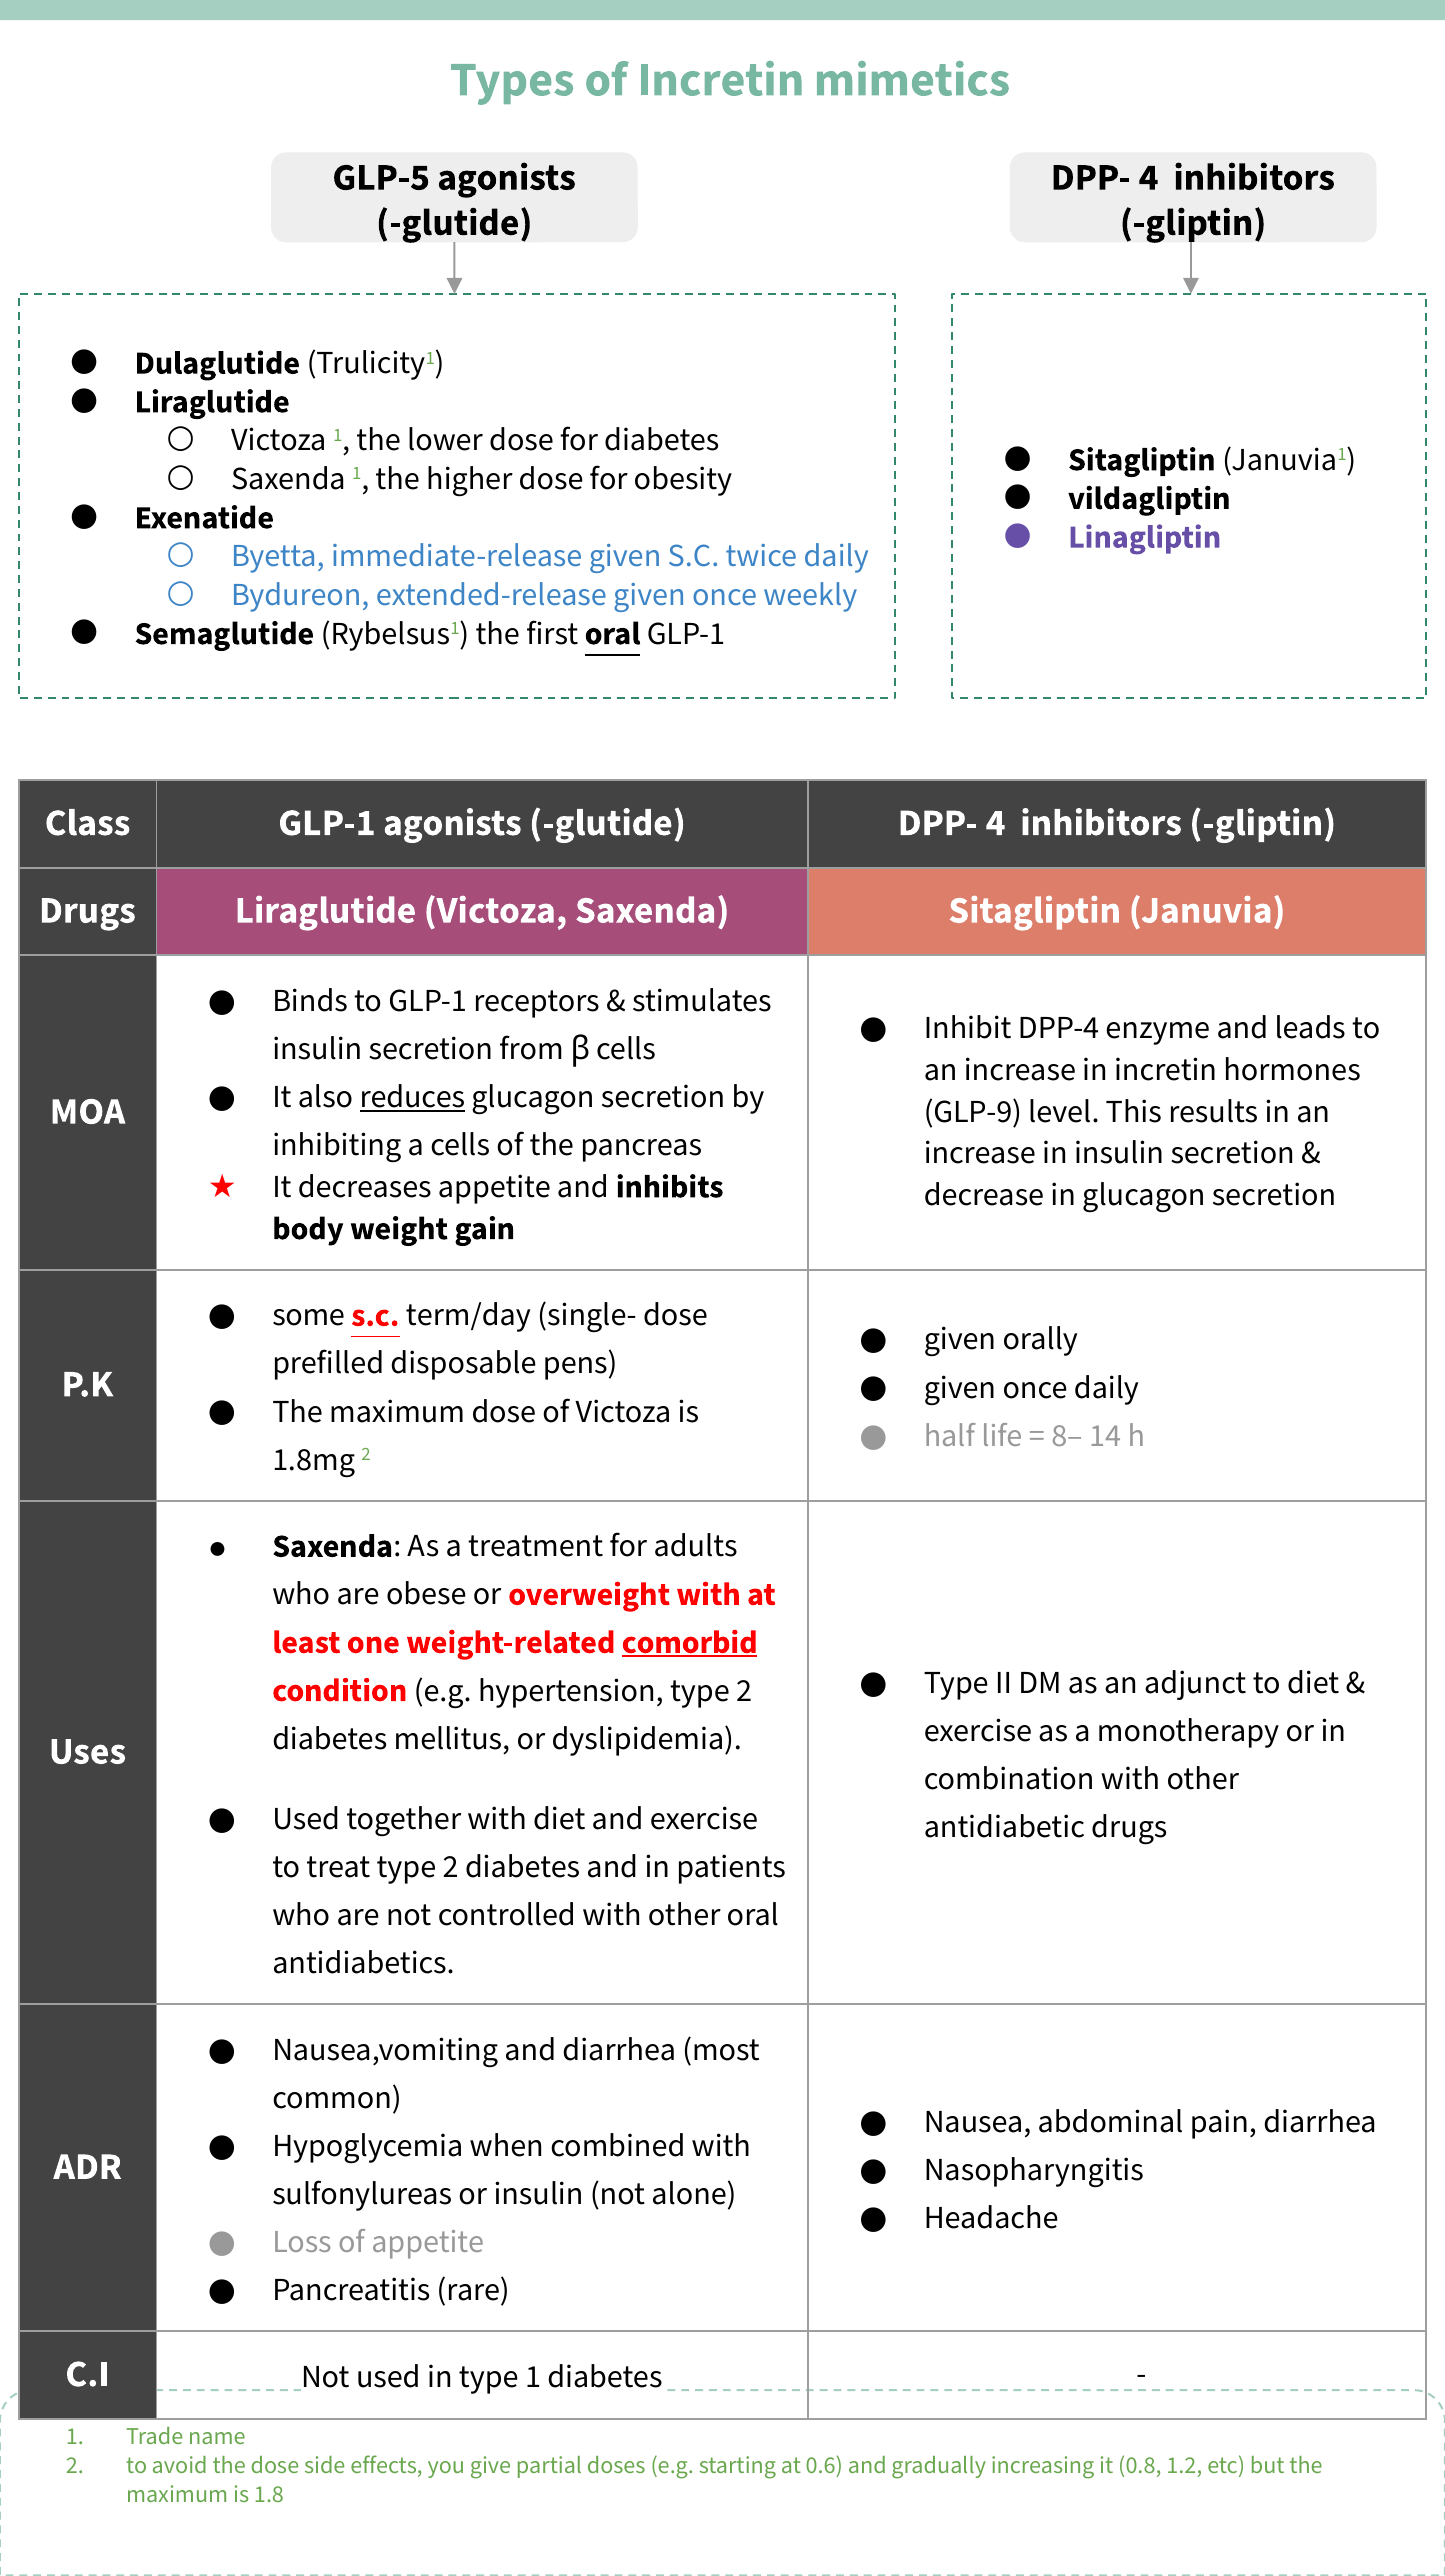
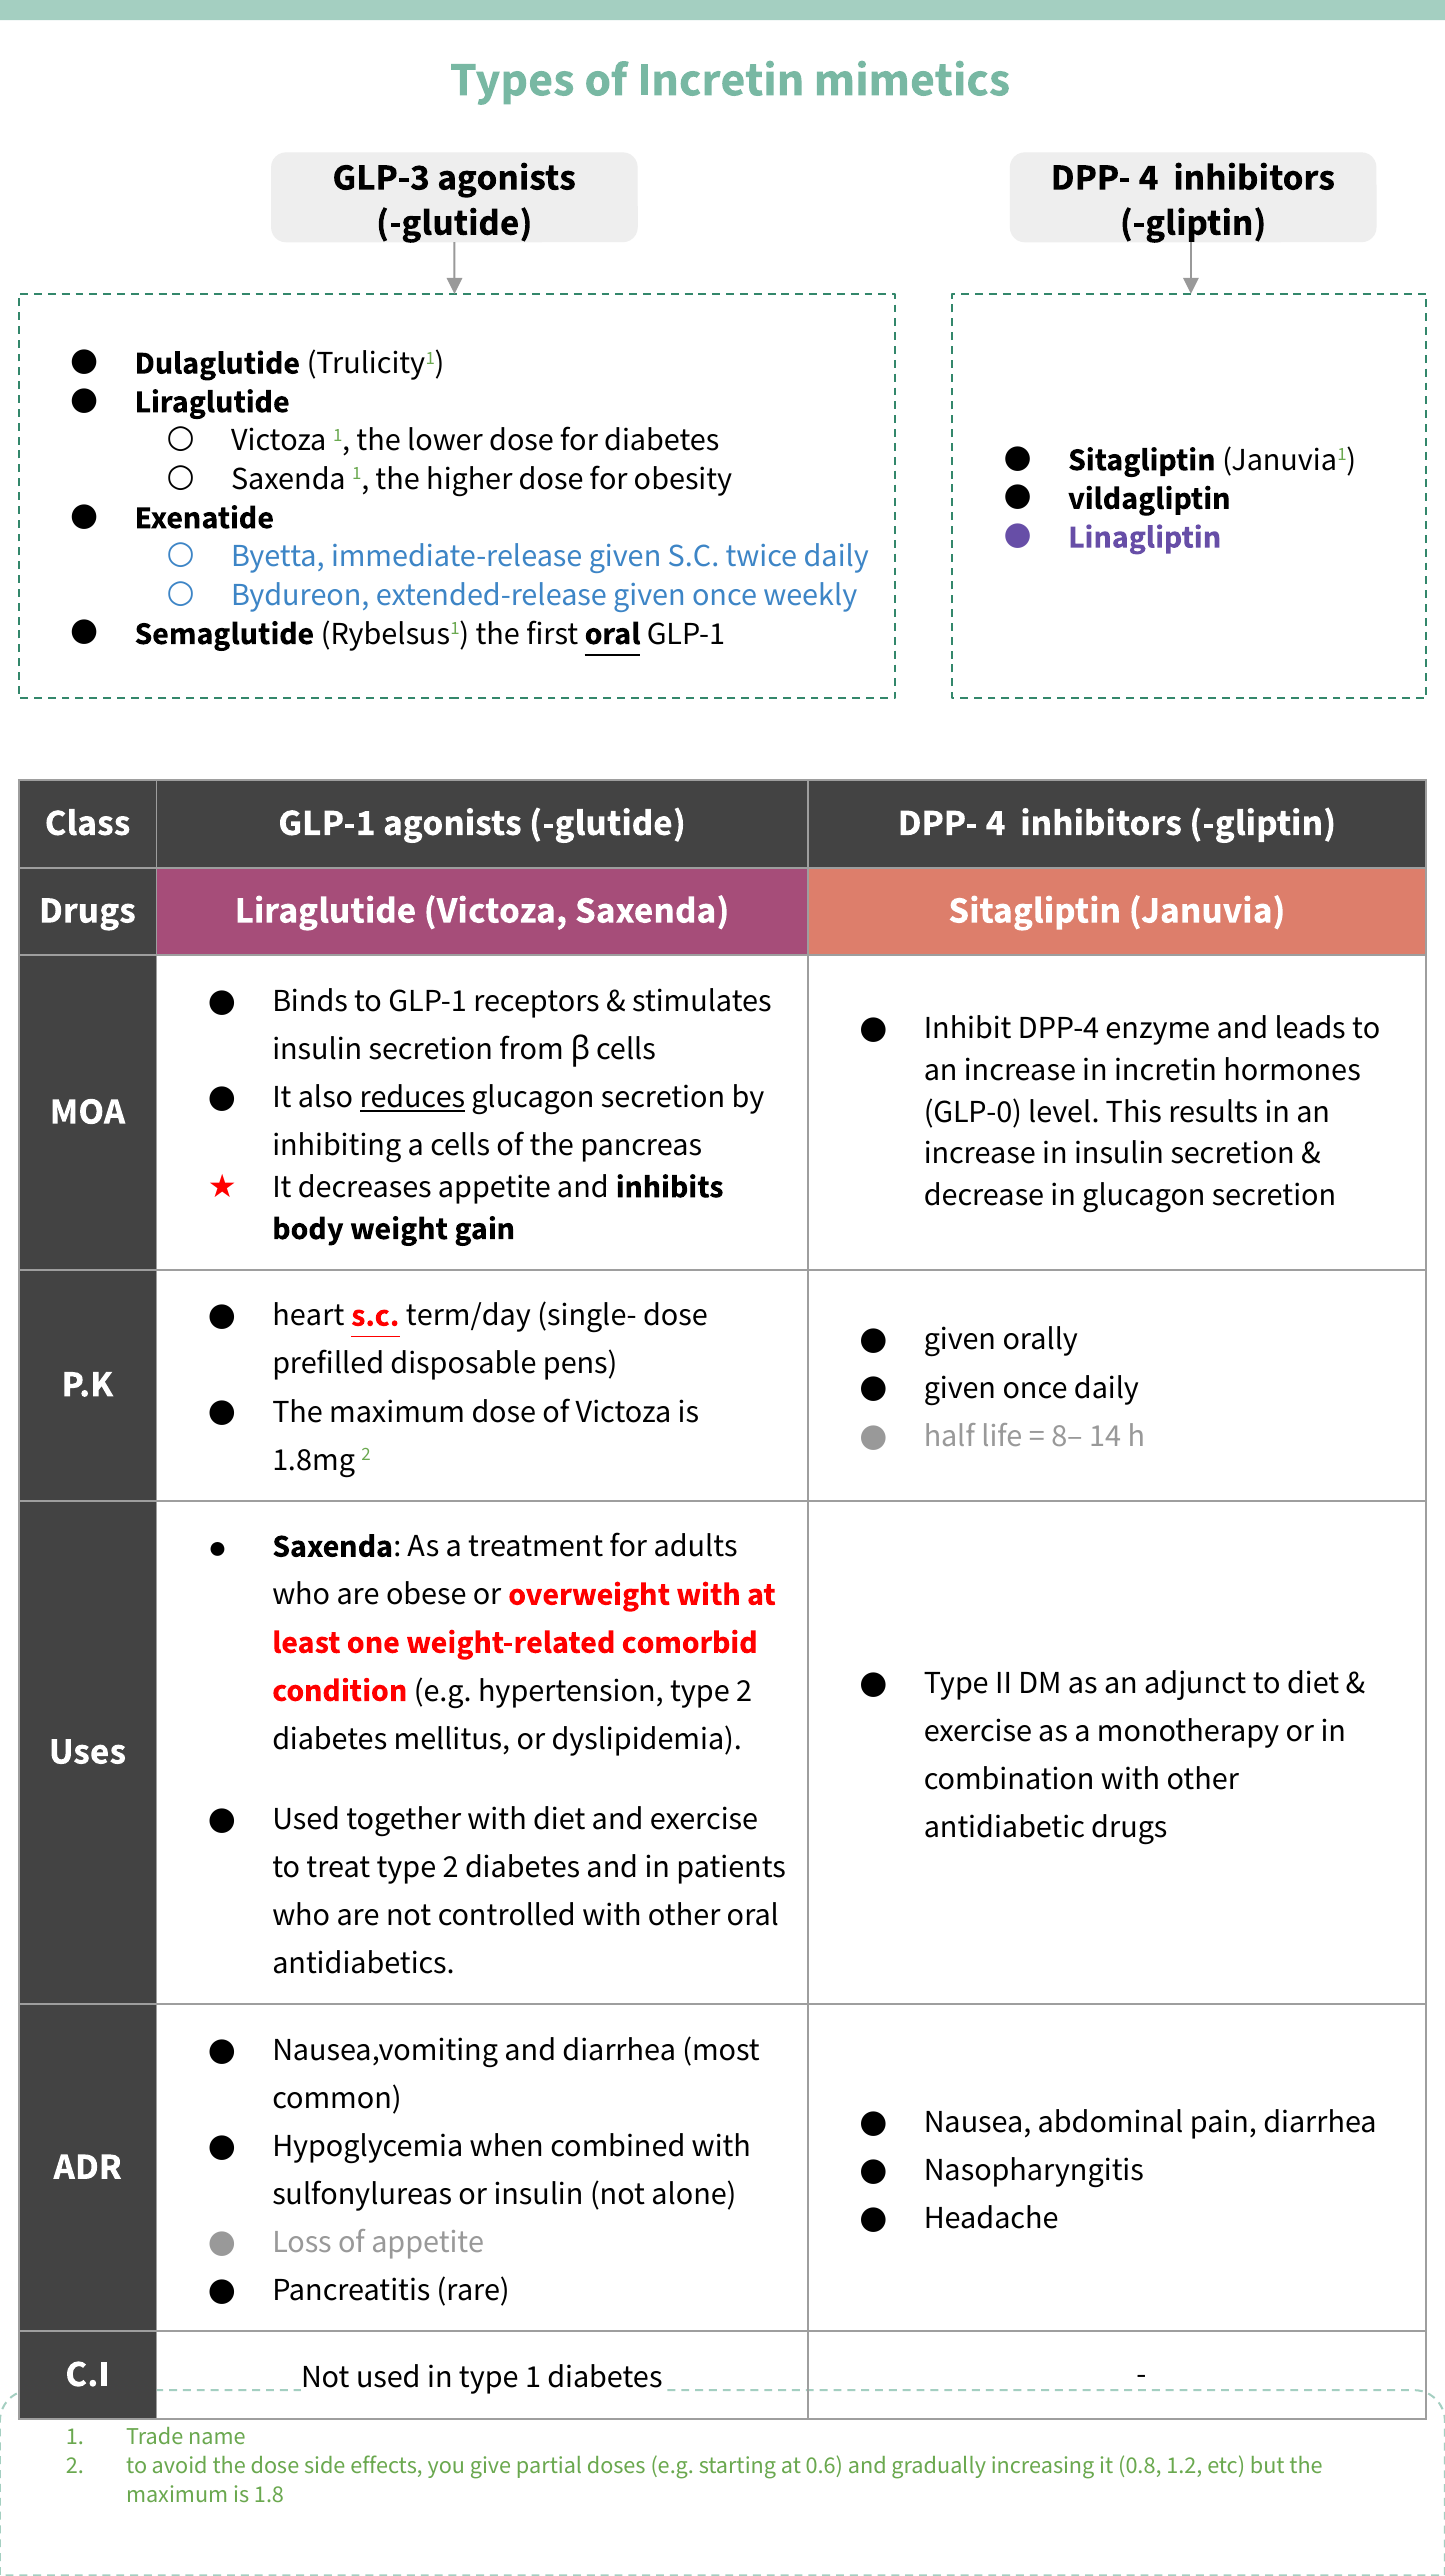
GLP-5: GLP-5 -> GLP-3 (381, 177)
GLP-9: GLP-9 -> GLP-0 (973, 1111)
some: some -> heart (308, 1315)
comorbid underline: present -> none (690, 1642)
